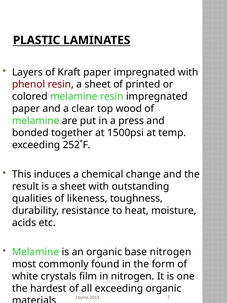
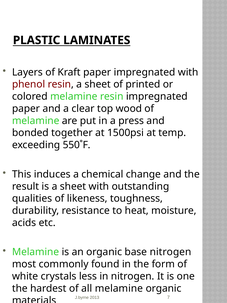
252˚F: 252˚F -> 550˚F (77, 145)
film: film -> less (88, 276)
all exceeding: exceeding -> melamine (119, 288)
